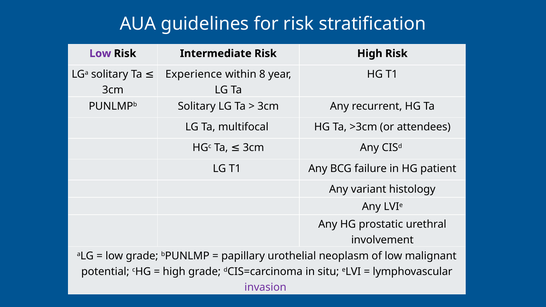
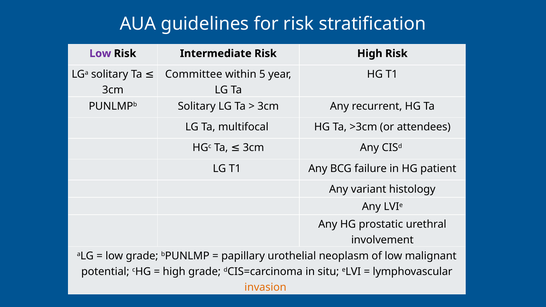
Experience: Experience -> Committee (194, 74)
8: 8 -> 5 (262, 74)
invasion colour: purple -> orange (265, 287)
